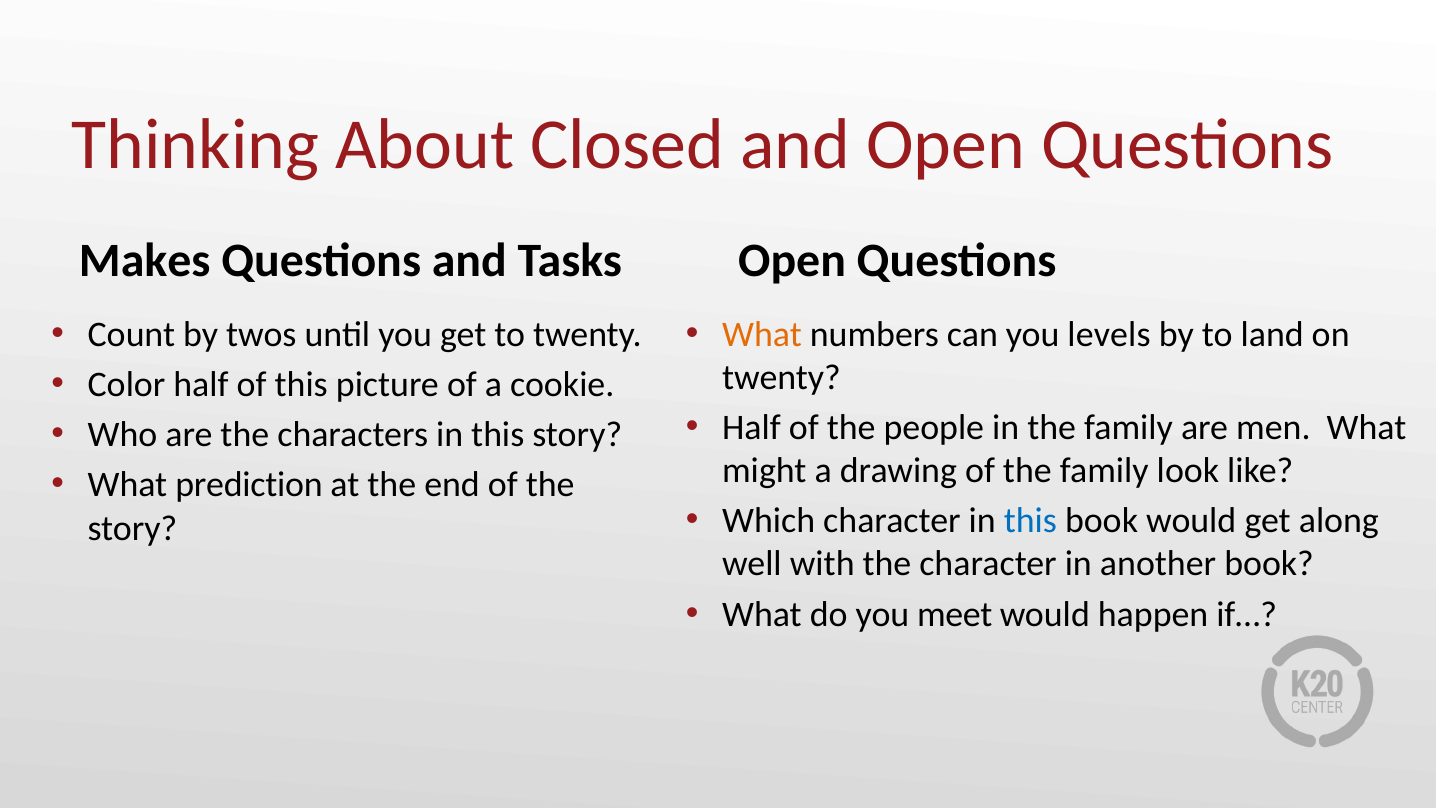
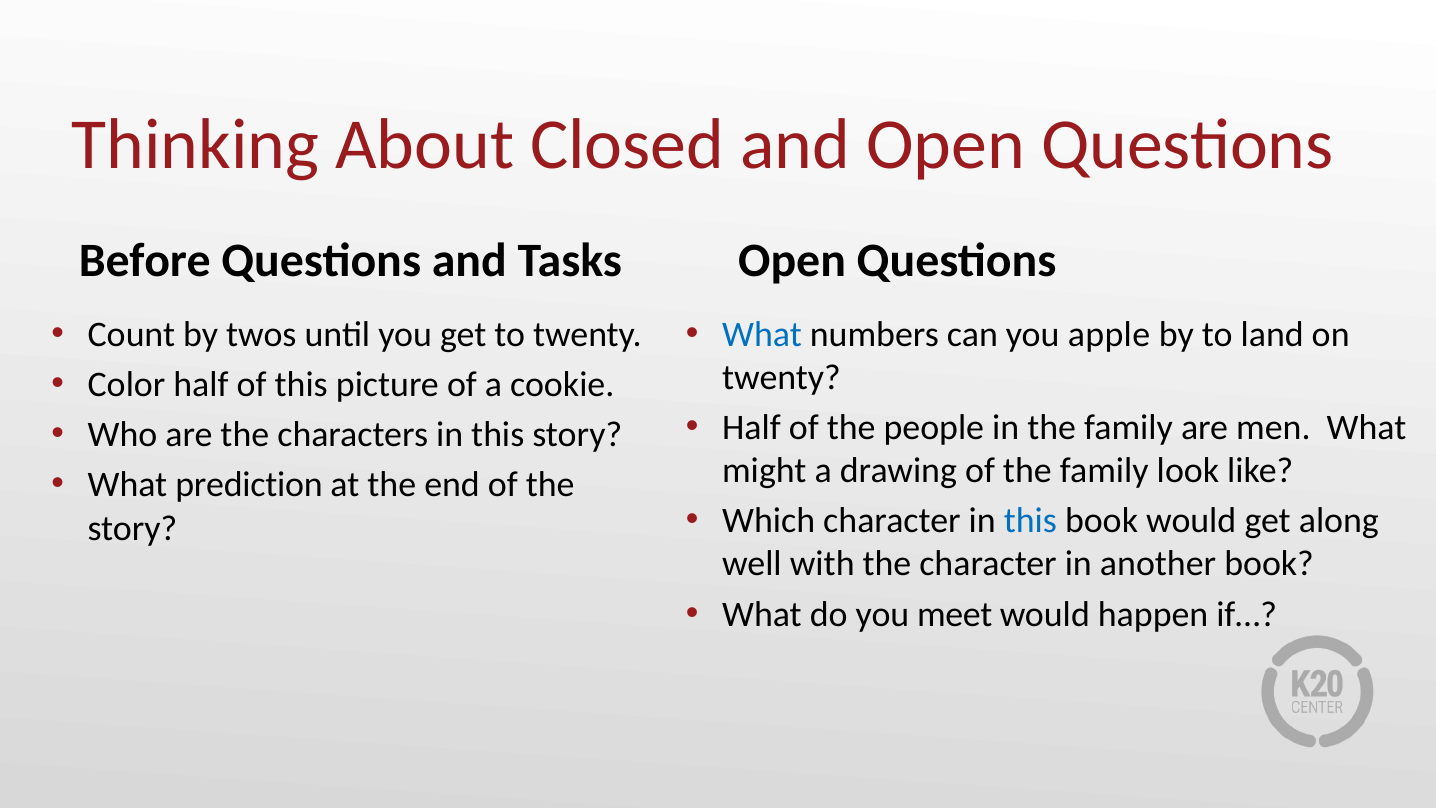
Makes: Makes -> Before (145, 261)
What colour: orange -> blue (762, 334)
levels: levels -> apple (1109, 334)
